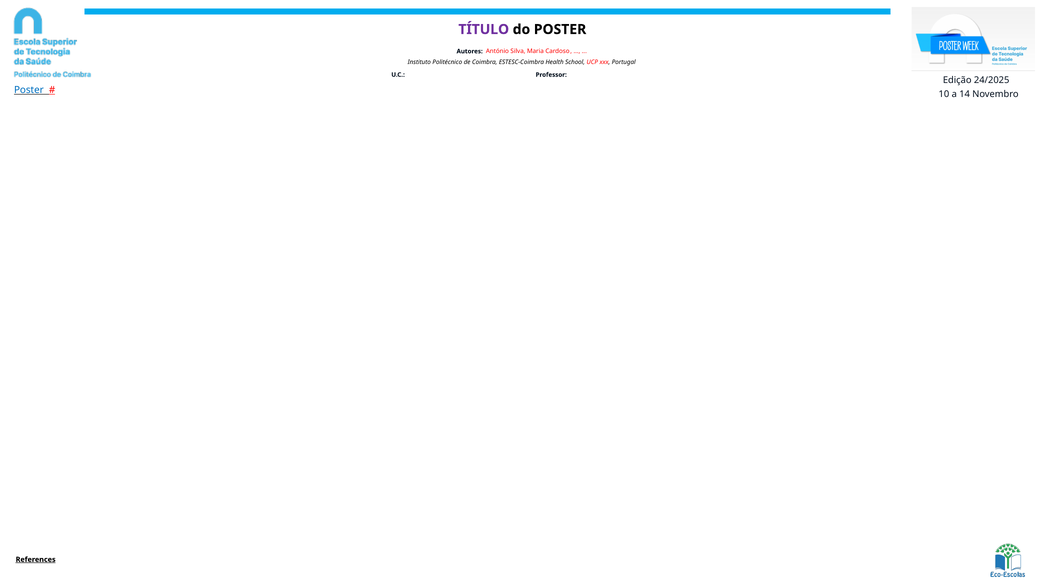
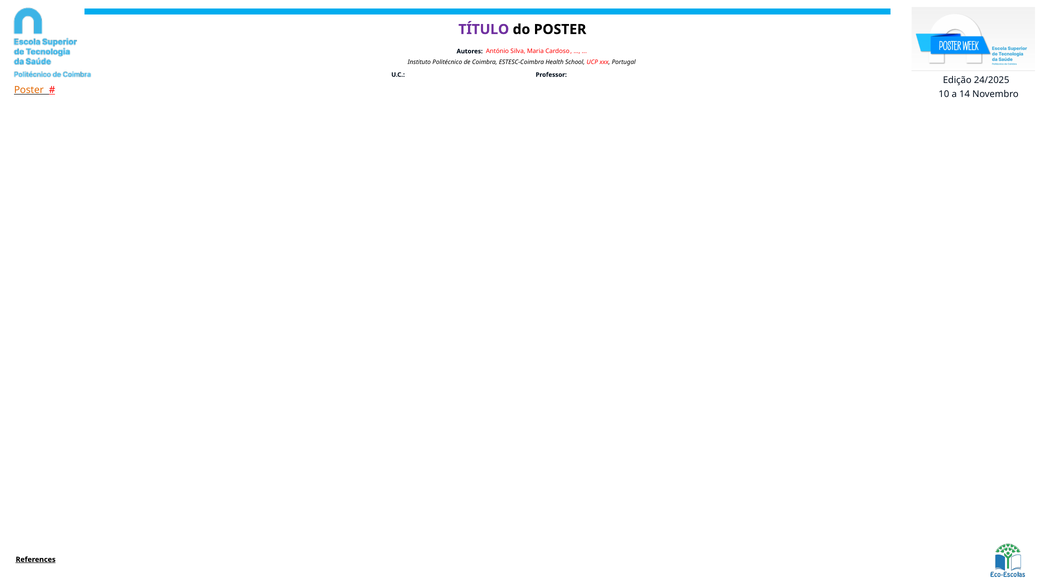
Poster colour: blue -> orange (29, 90)
